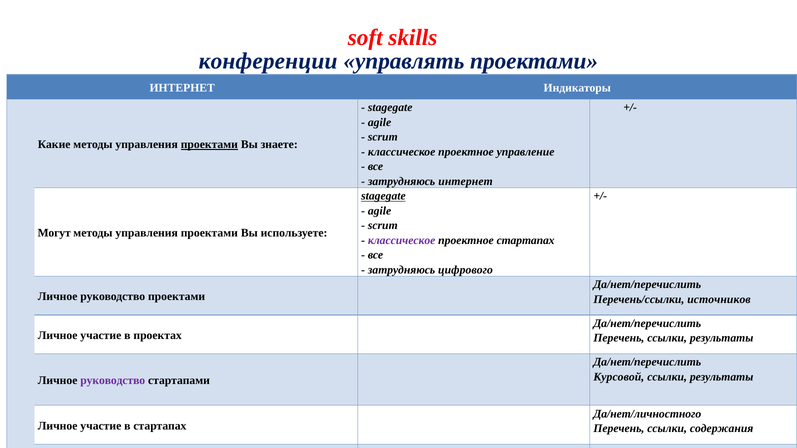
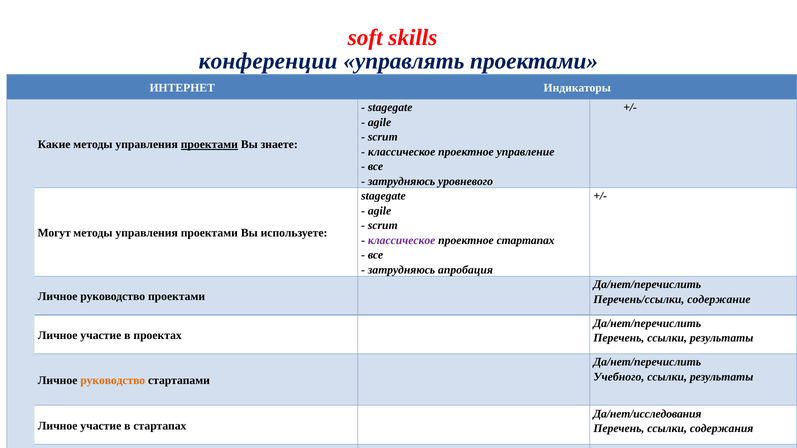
затрудняюсь интернет: интернет -> уровневого (466, 181)
stagegate underline: present -> none (383, 196)
цифрового: цифрового -> апробация (466, 270)
источников: источников -> содержание (719, 300)
Курсовой: Курсовой -> Учебного (619, 377)
руководство colour: purple -> orange (113, 381)
Да/нет/личностного: Да/нет/личностного -> Да/нет/исследования (647, 414)
